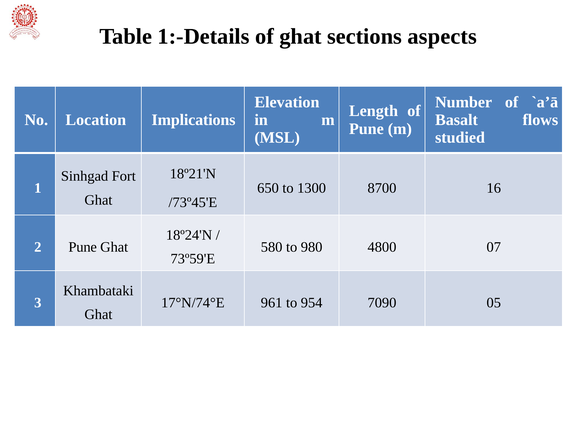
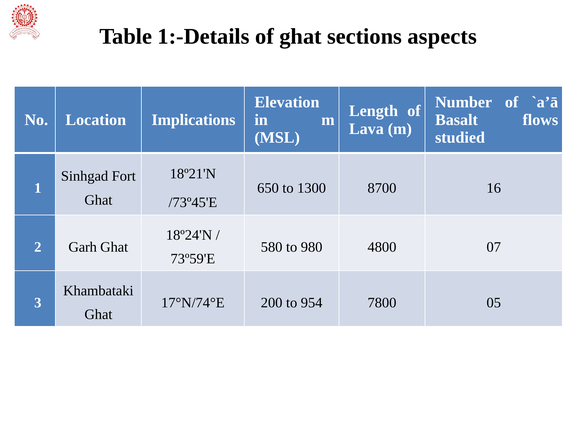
Pune: Pune -> Lava (366, 129)
2 Pune: Pune -> Garh (83, 247)
961: 961 -> 200 (272, 303)
7090: 7090 -> 7800 (382, 303)
